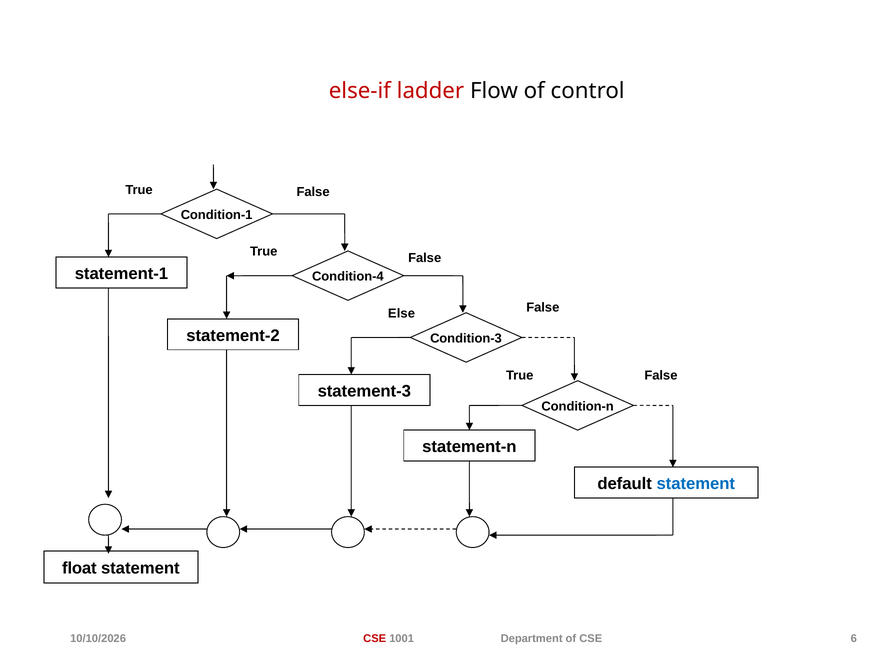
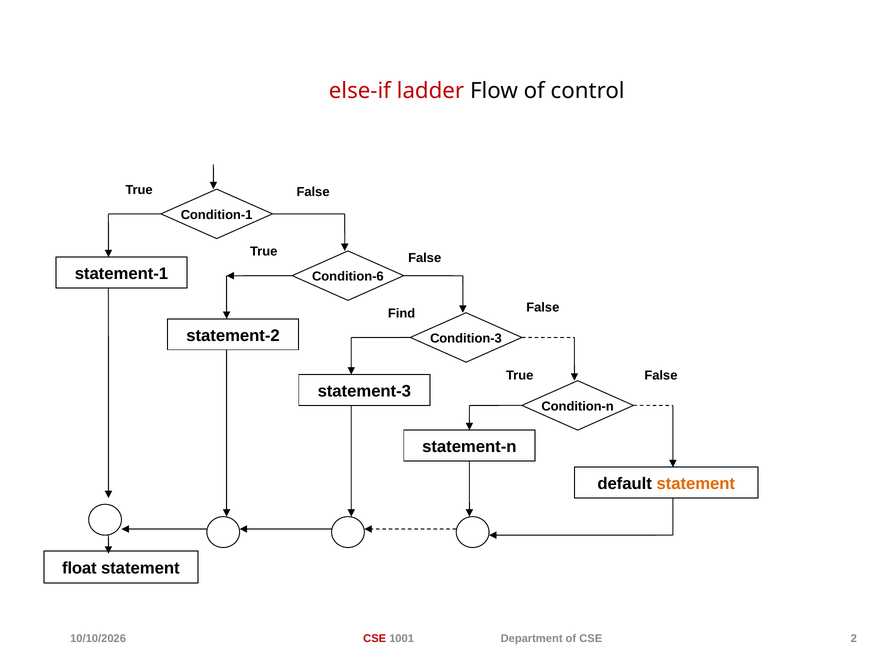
Condition-4: Condition-4 -> Condition-6 (348, 277)
Else: Else -> Find (402, 313)
statement colour: blue -> orange (696, 484)
6: 6 -> 2 (854, 639)
